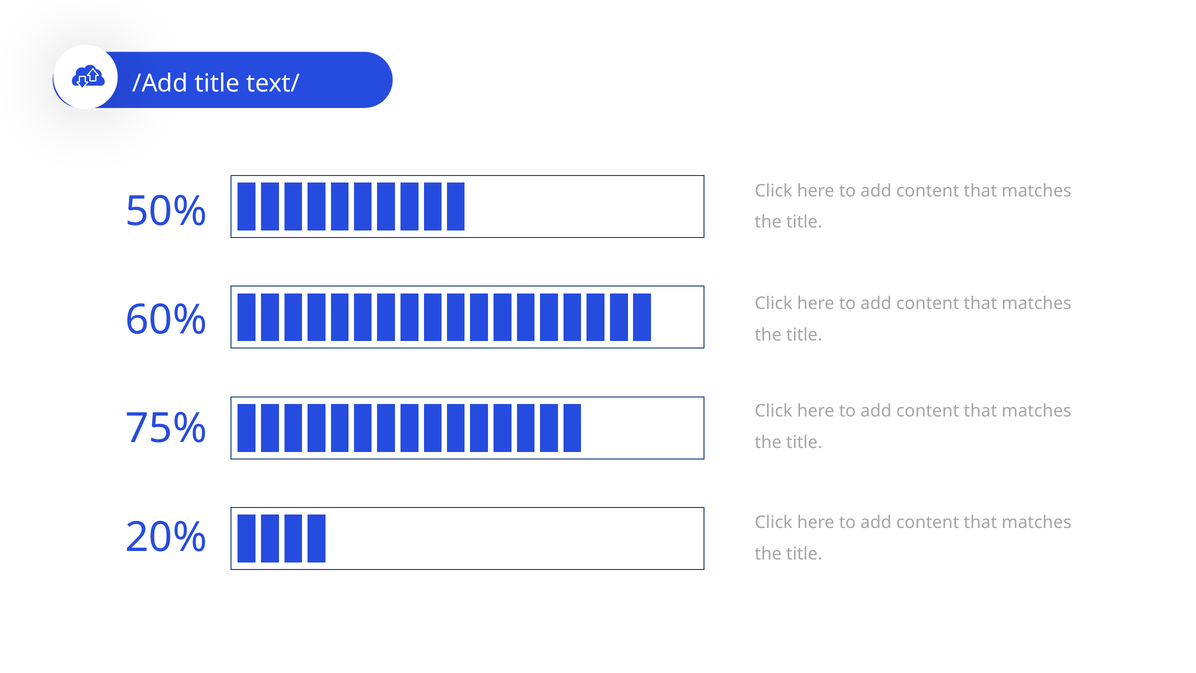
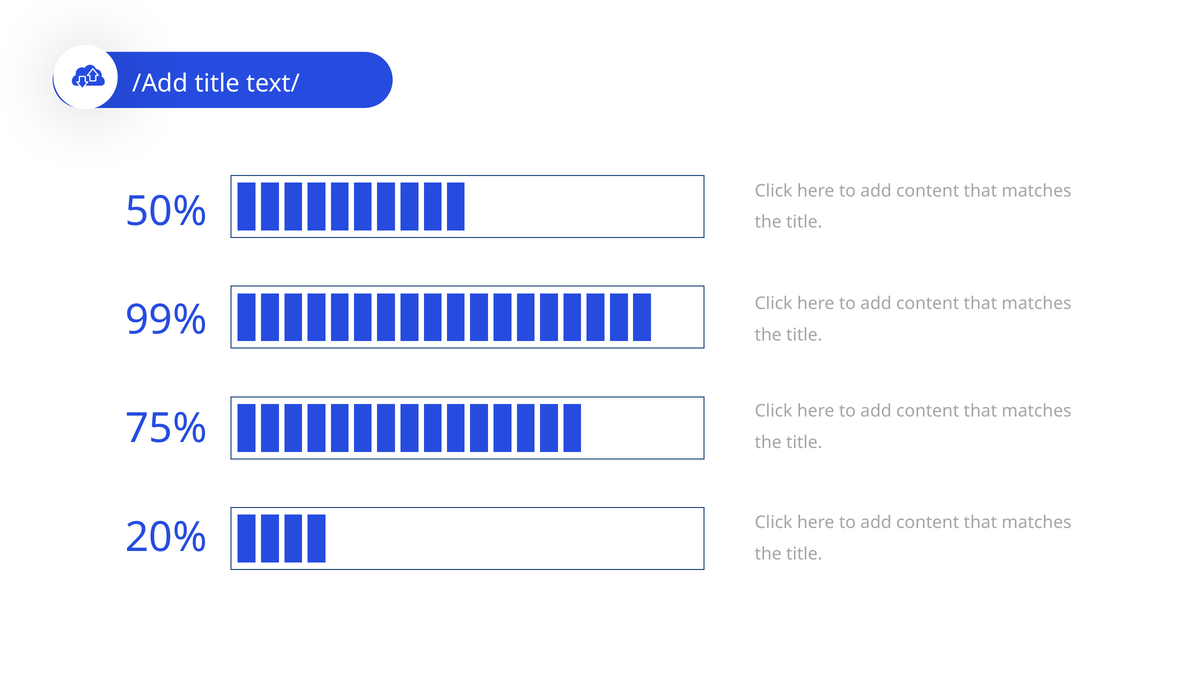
60%: 60% -> 99% (166, 320)
